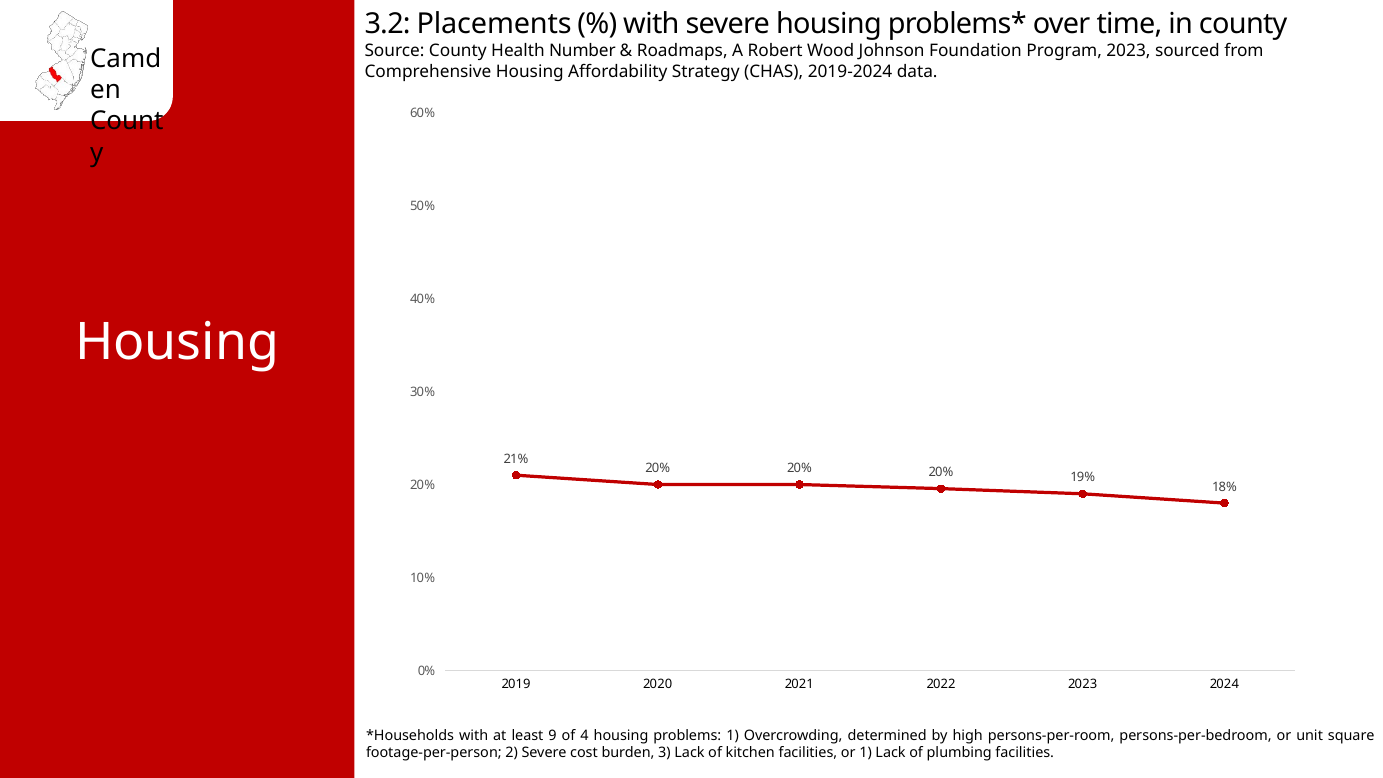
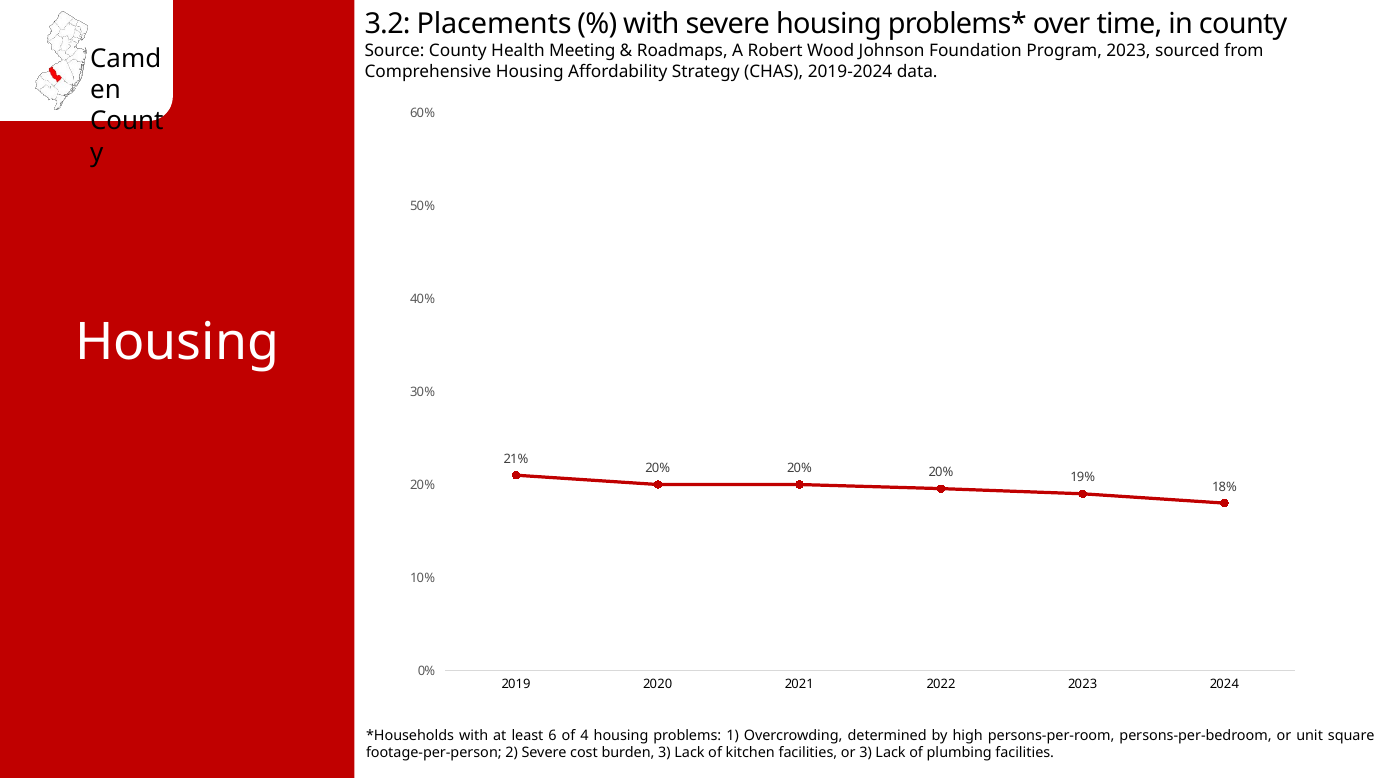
Number: Number -> Meeting (582, 51)
9: 9 -> 6 (553, 736)
or 1: 1 -> 3 (866, 753)
